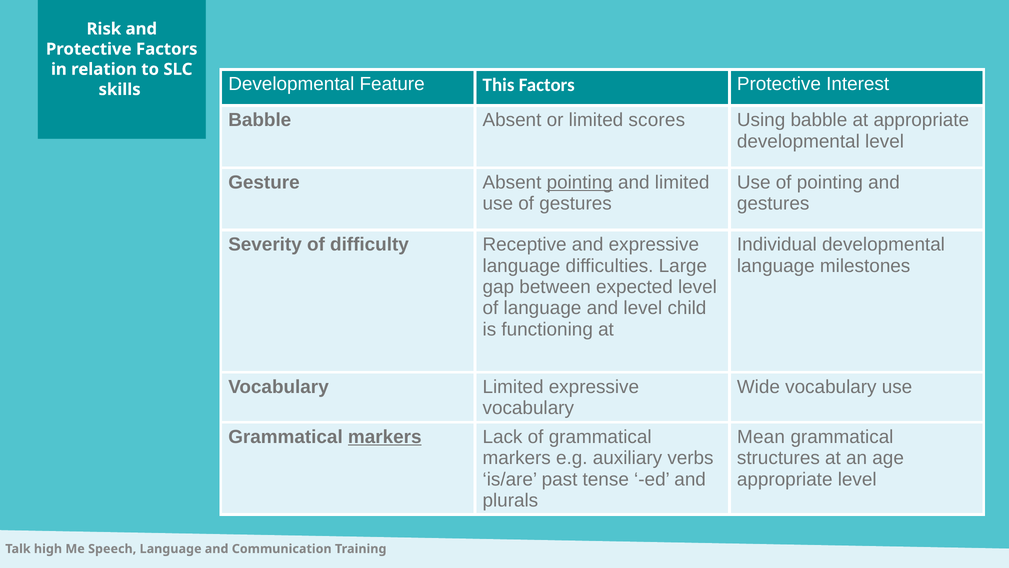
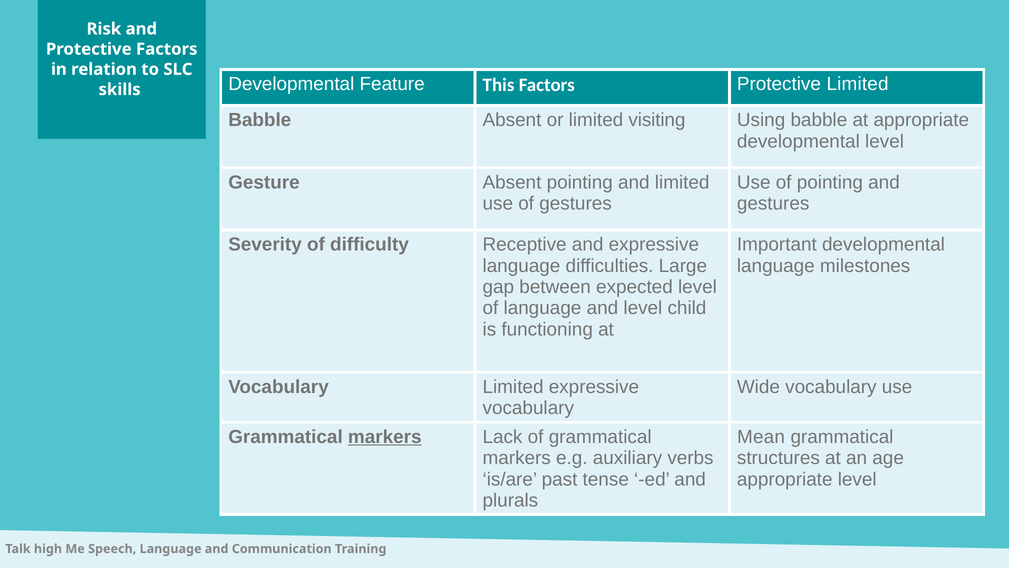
Protective Interest: Interest -> Limited (858, 84)
scores: scores -> visiting (657, 120)
pointing underline: present -> none (580, 182)
Individual: Individual -> Important (777, 244)
